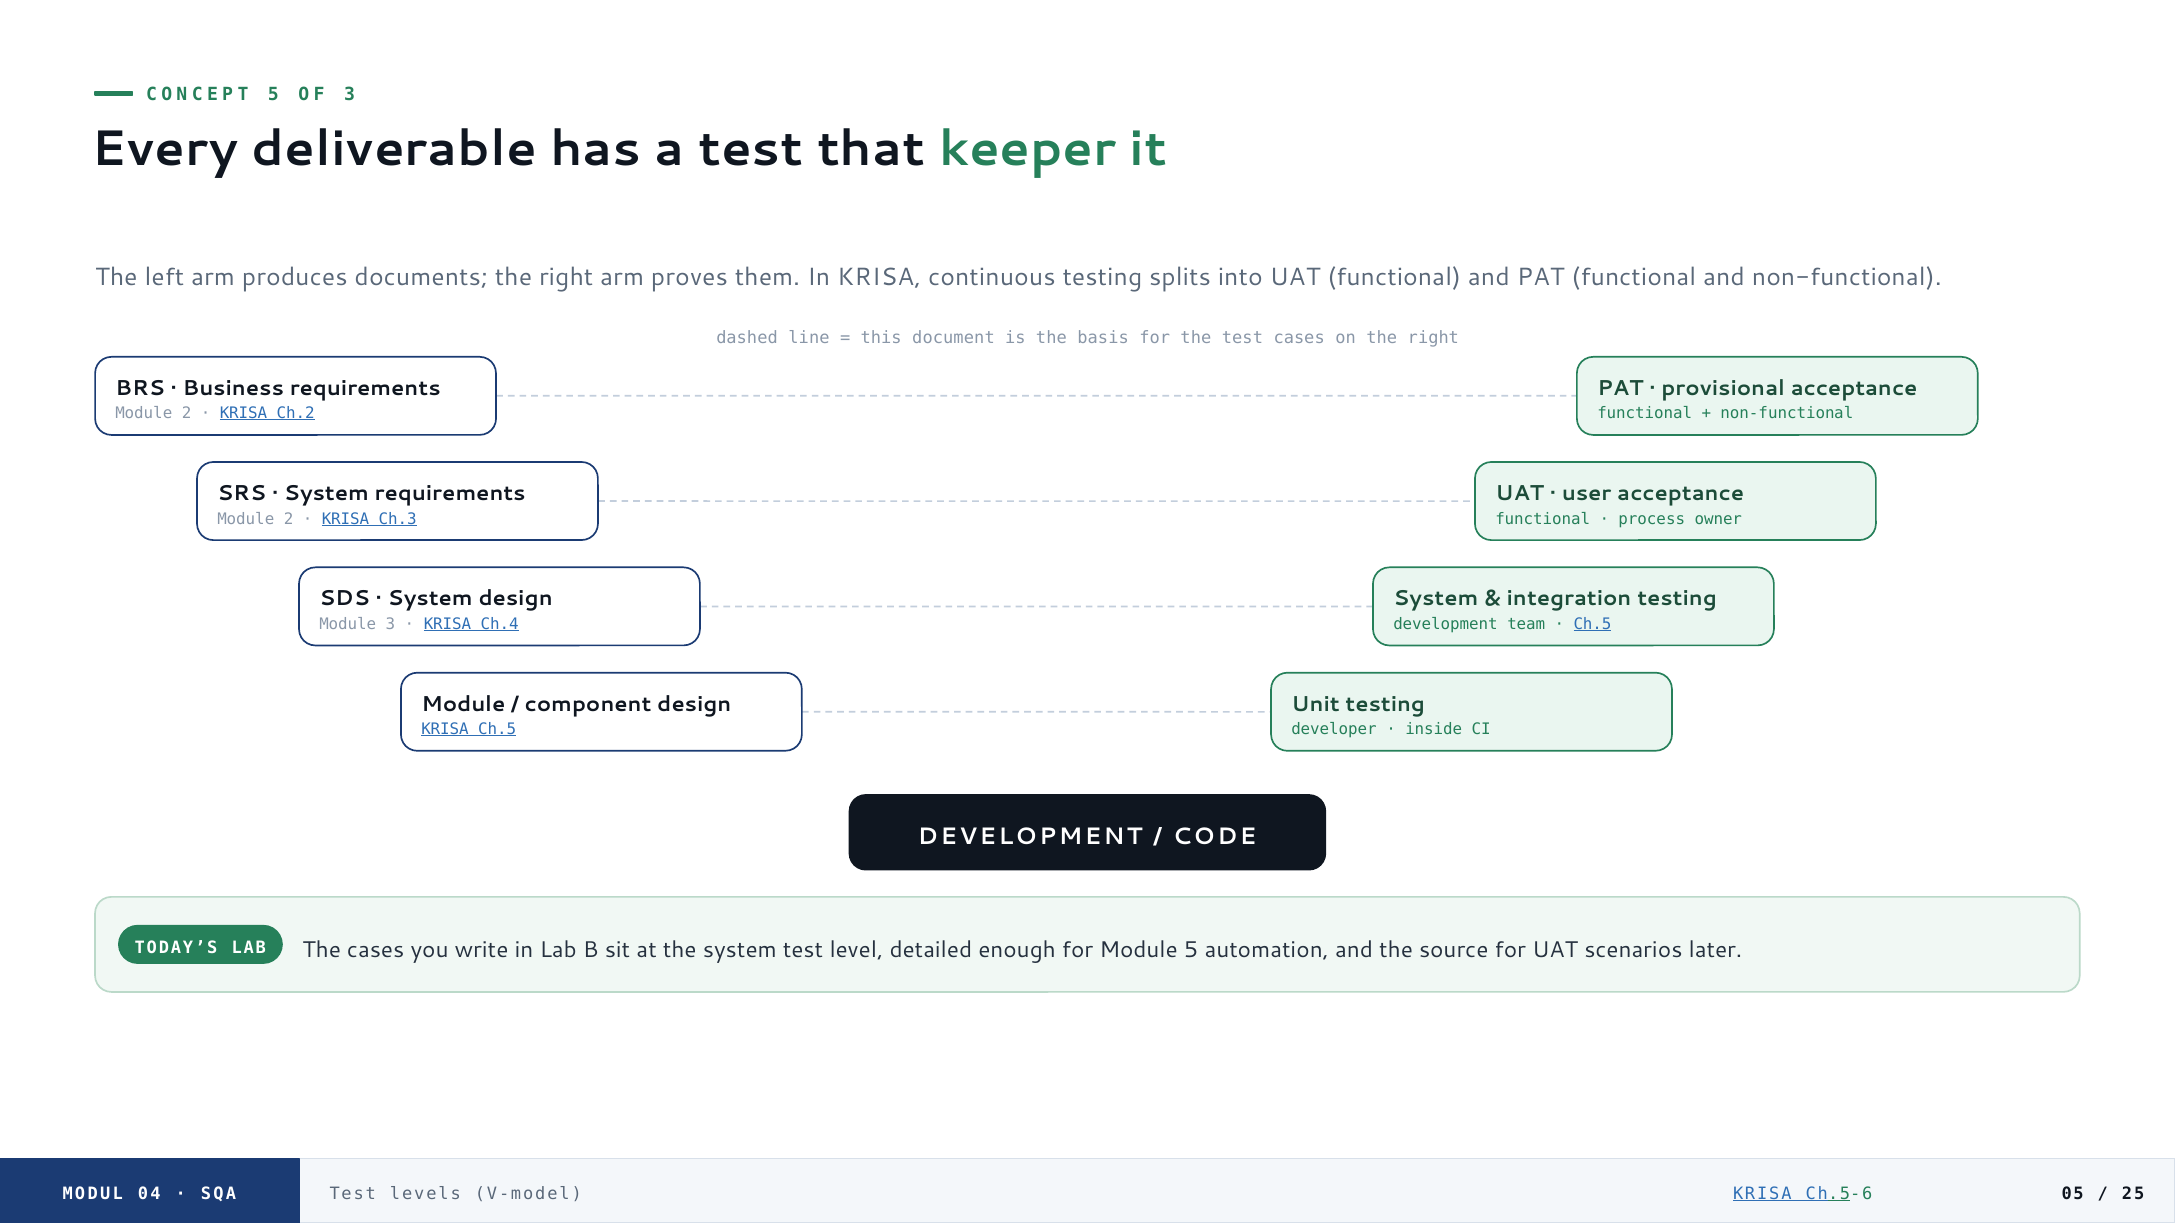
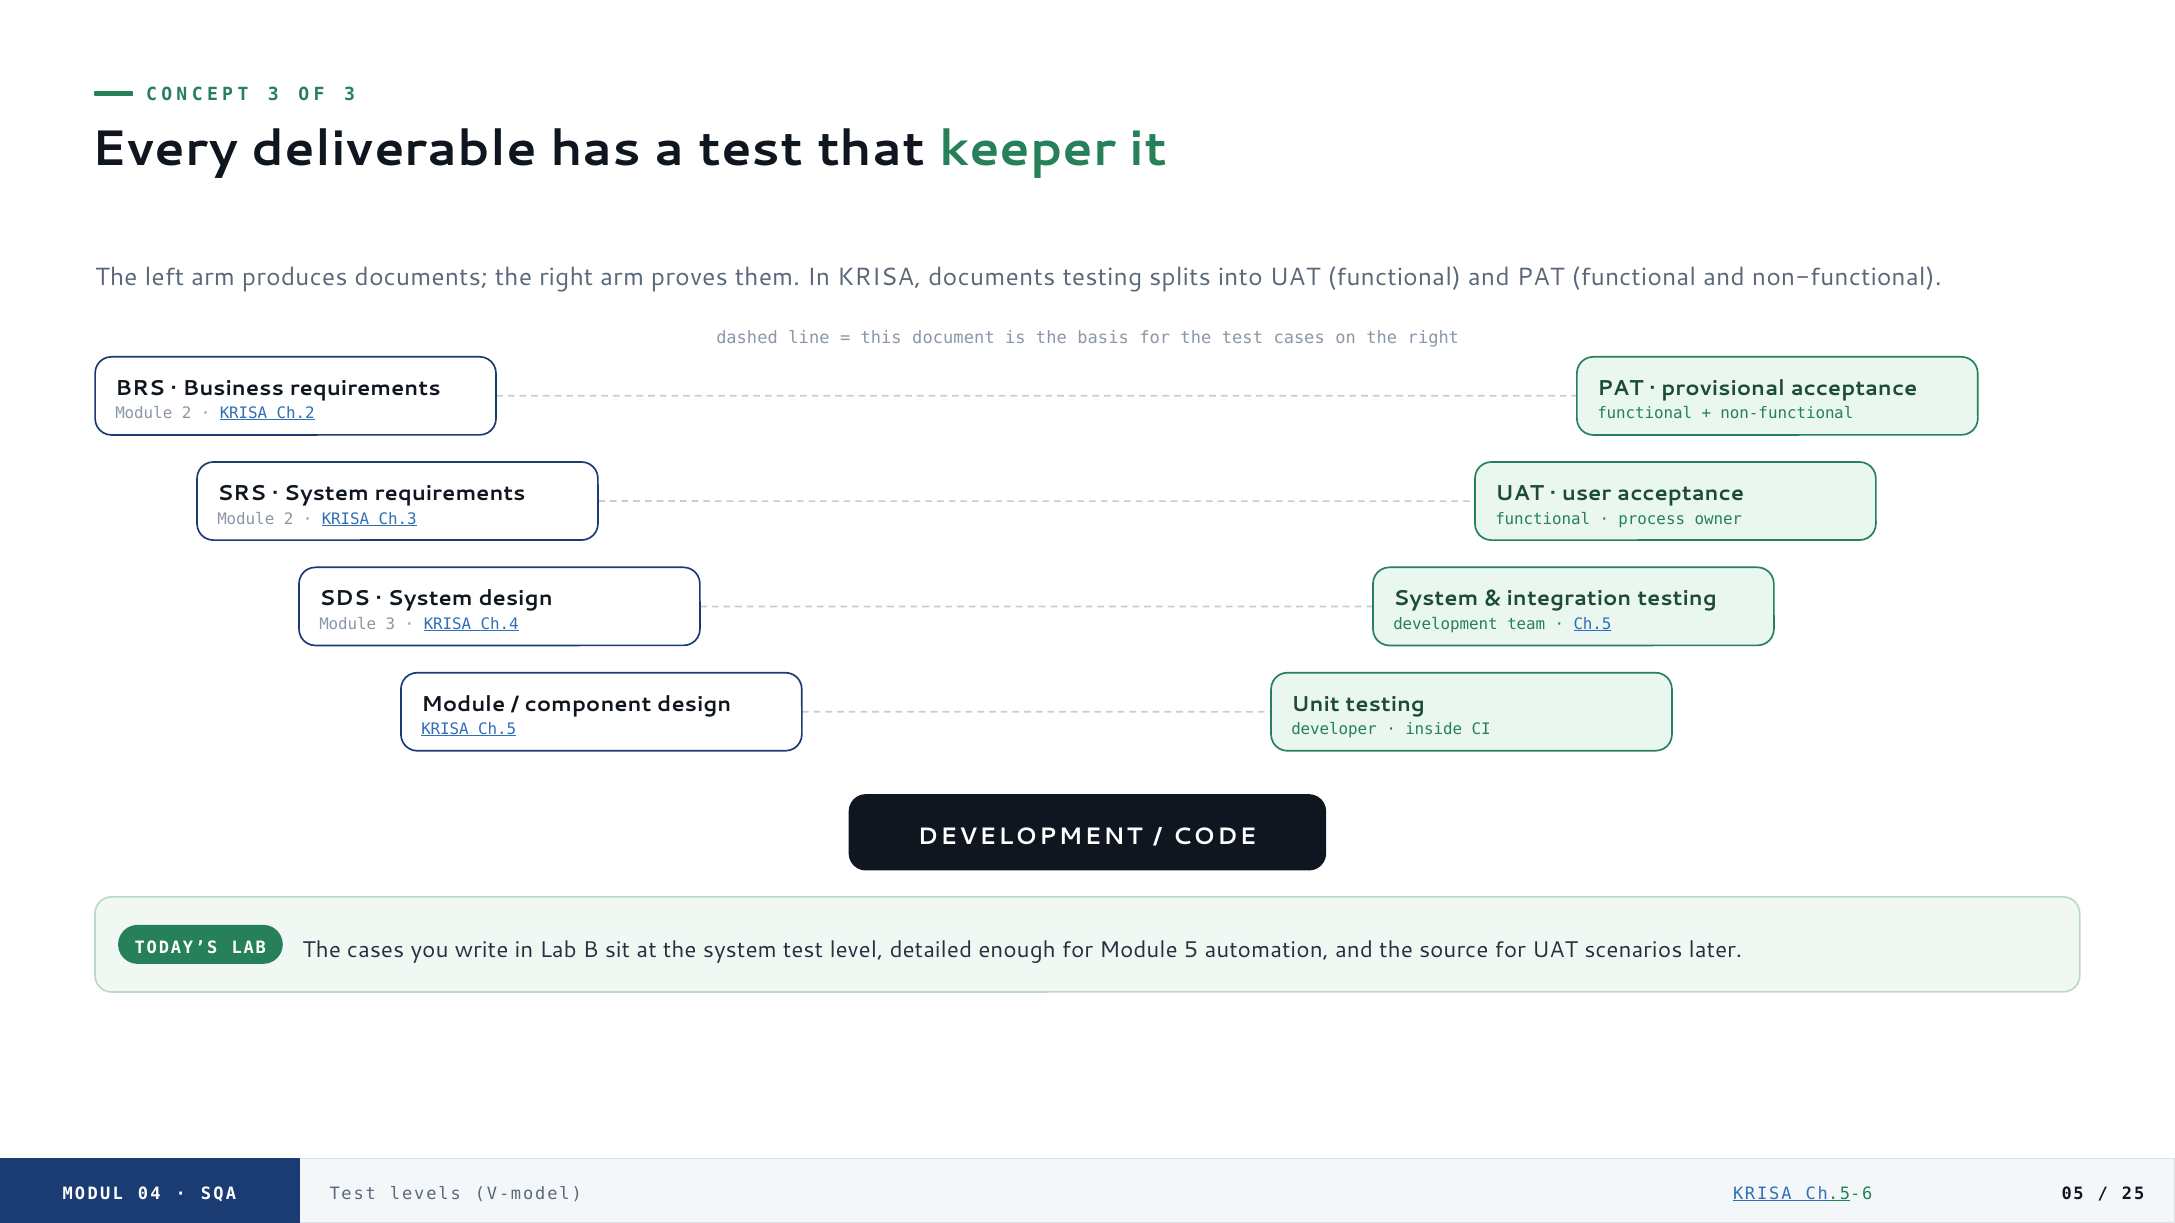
CONCEPT 5: 5 -> 3 (273, 95)
KRISA continuous: continuous -> documents (992, 277)
